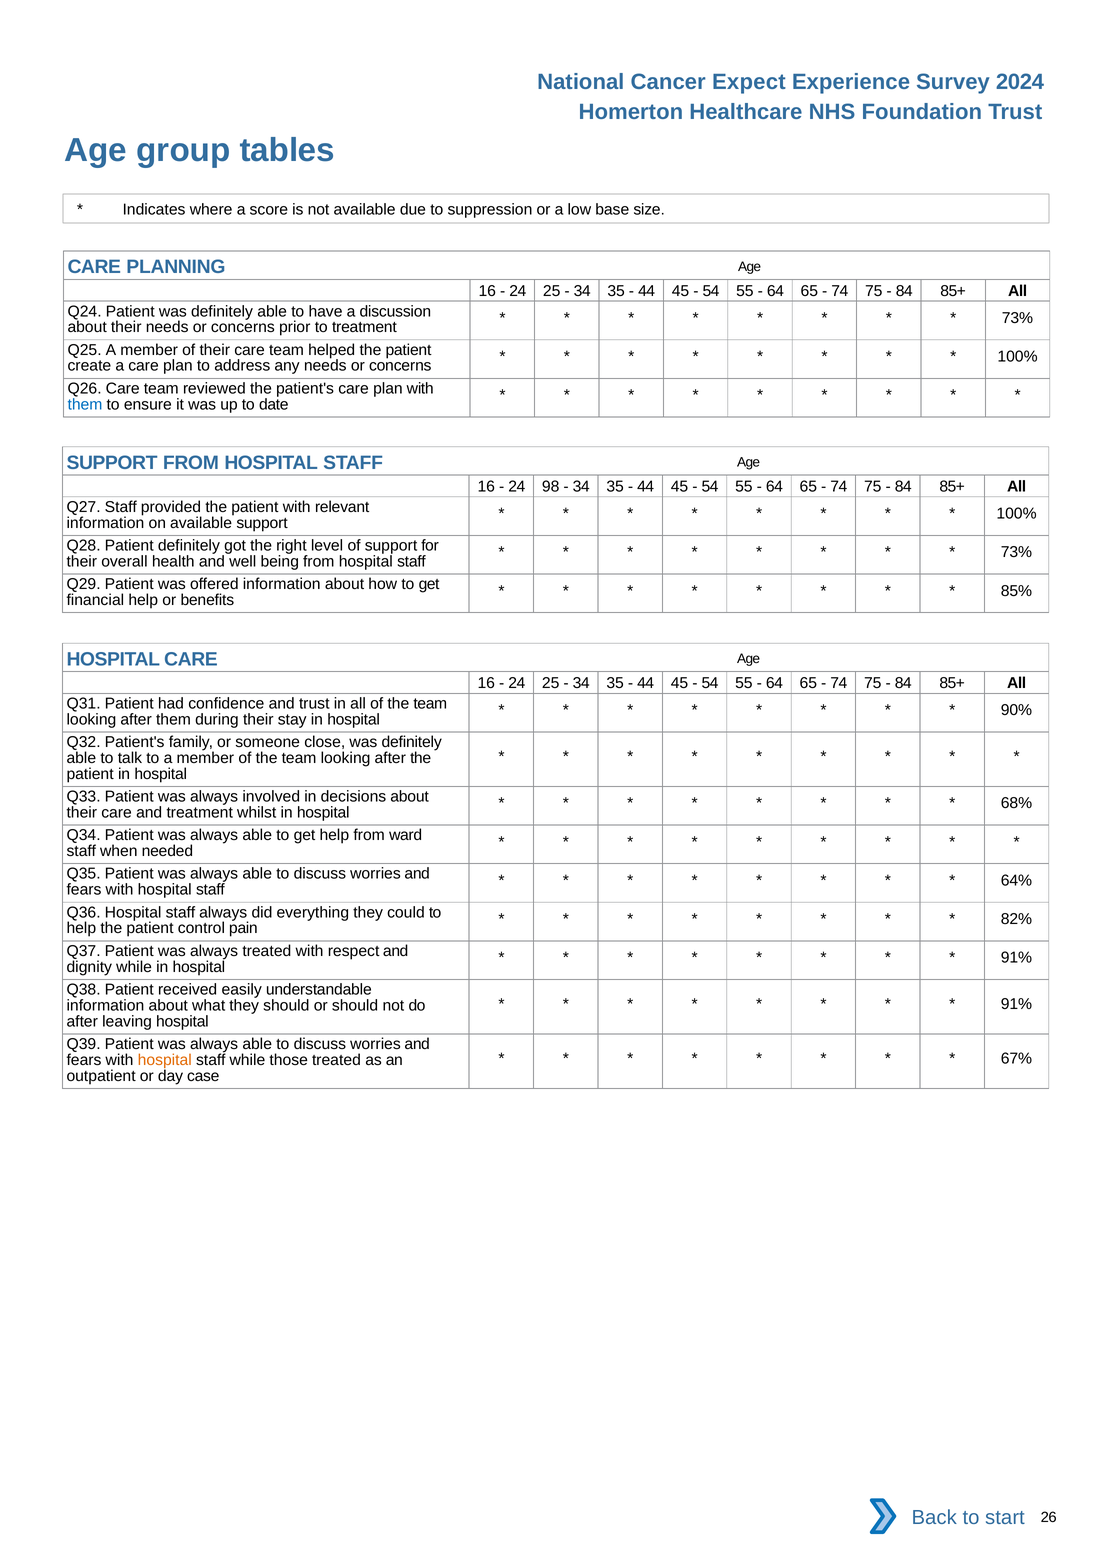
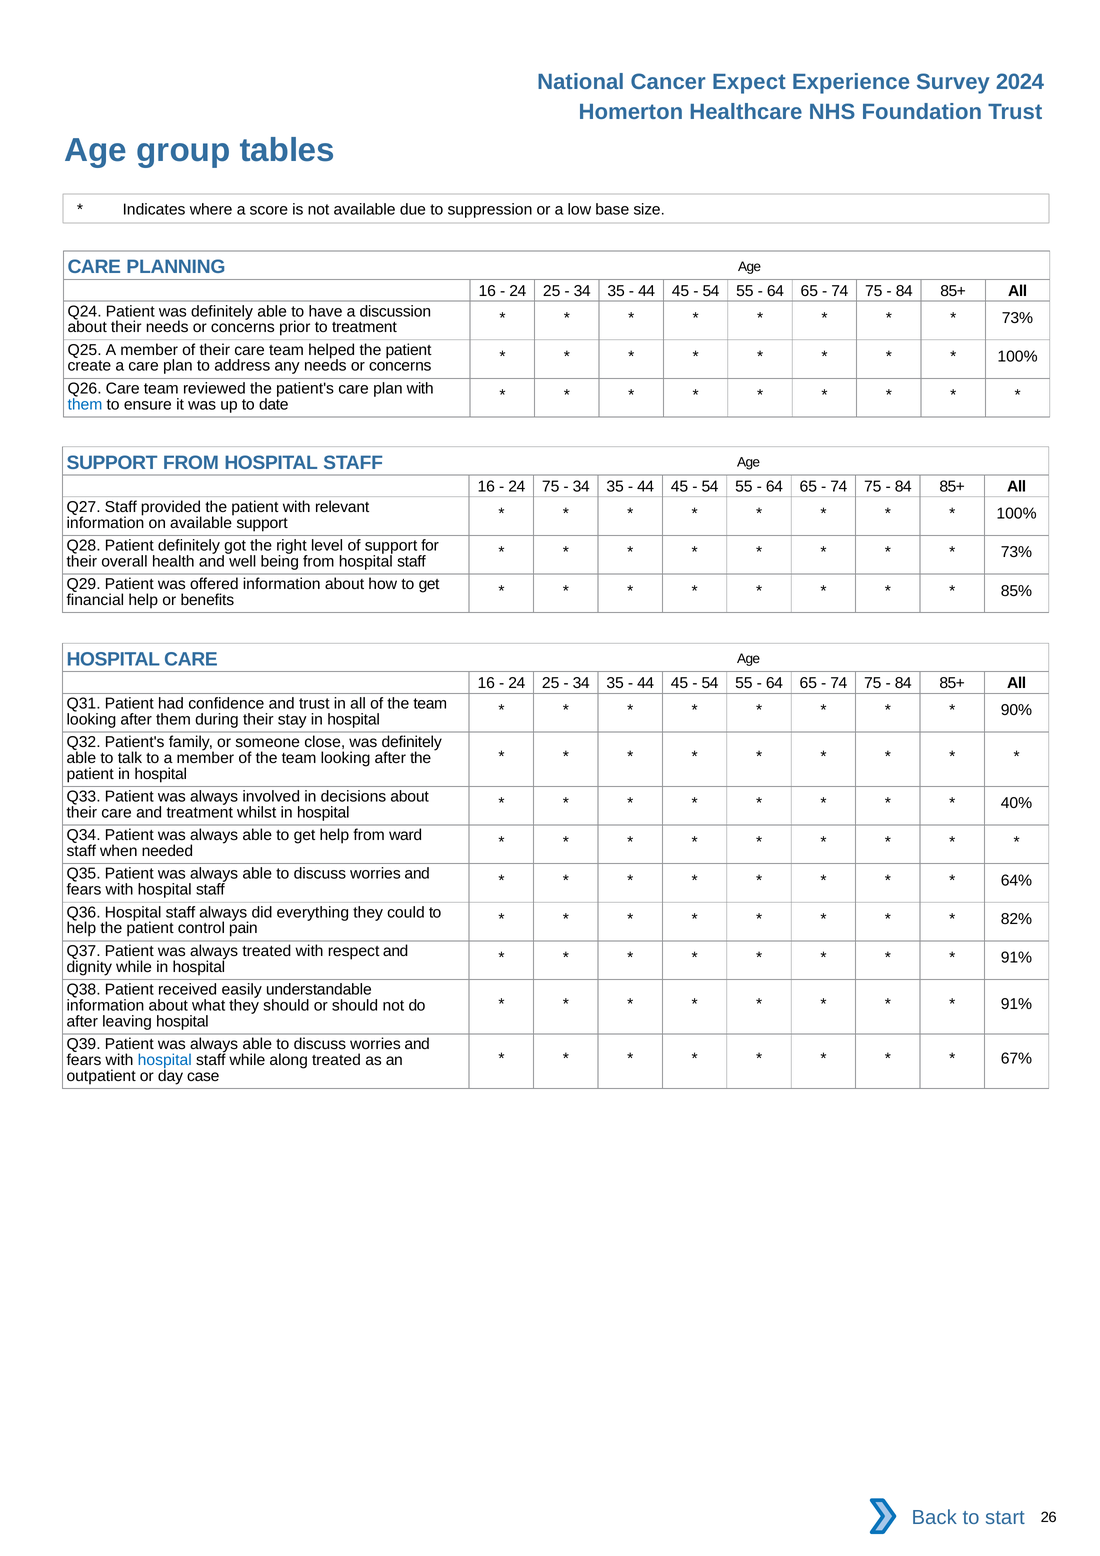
24 98: 98 -> 75 (551, 487)
68%: 68% -> 40% (1016, 804)
hospital colour: orange -> blue (165, 1060)
those: those -> along (289, 1060)
